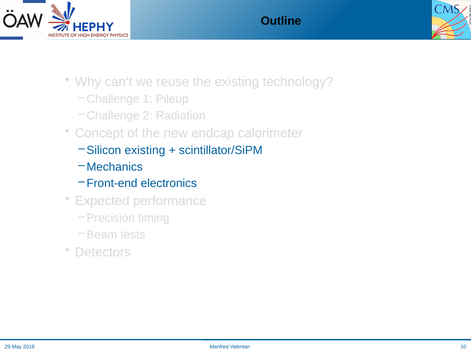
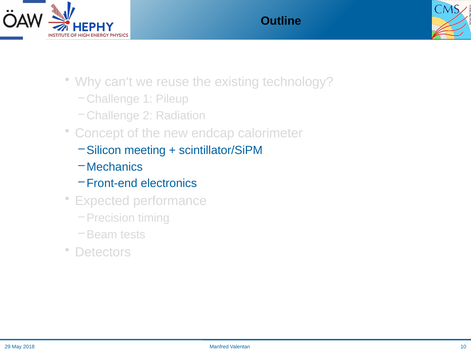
Silicon existing: existing -> meeting (145, 150)
